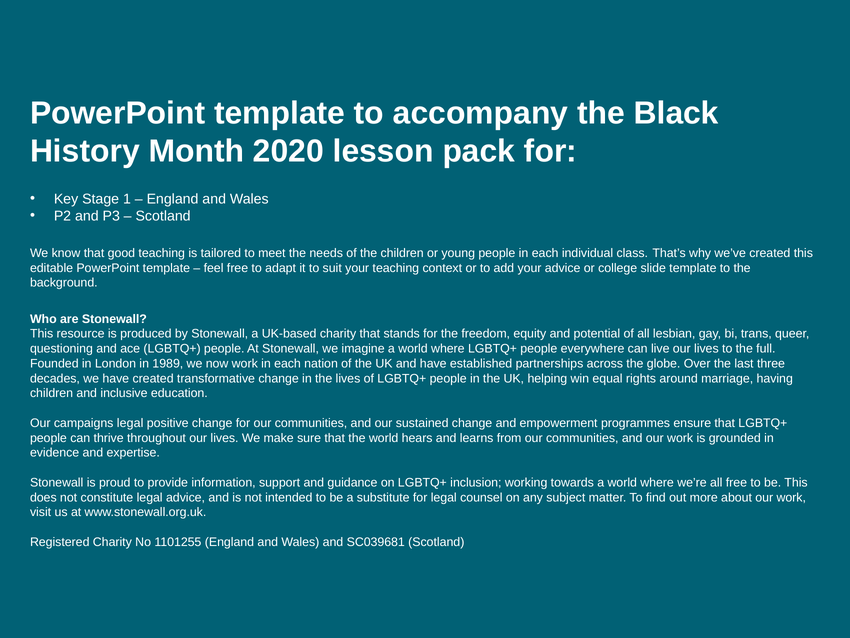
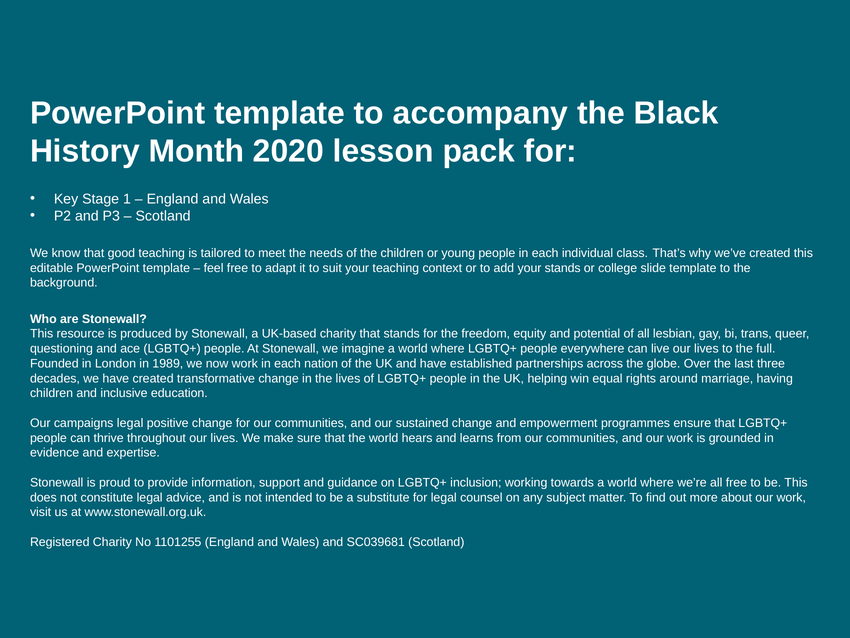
your advice: advice -> stands (563, 268)
